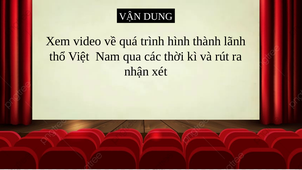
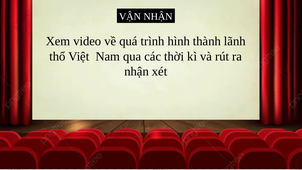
VẬN DUNG: DUNG -> NHẬN (158, 16)
